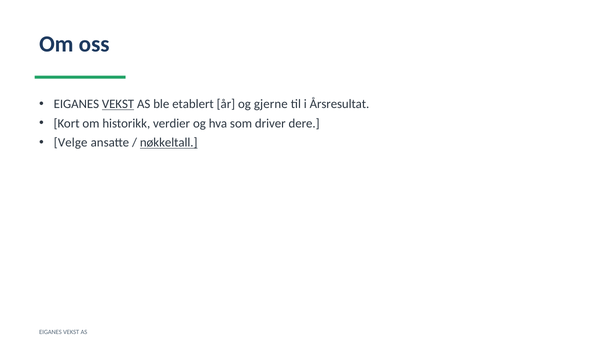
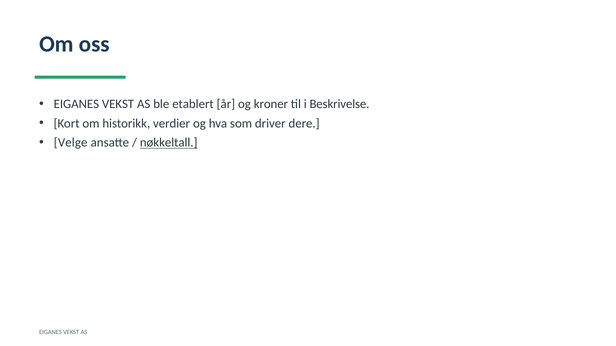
VEKST underline: present -> none (118, 104)
gjerne: gjerne -> kroner (271, 104)
Årsresultat: Årsresultat -> Beskrivelse (339, 104)
